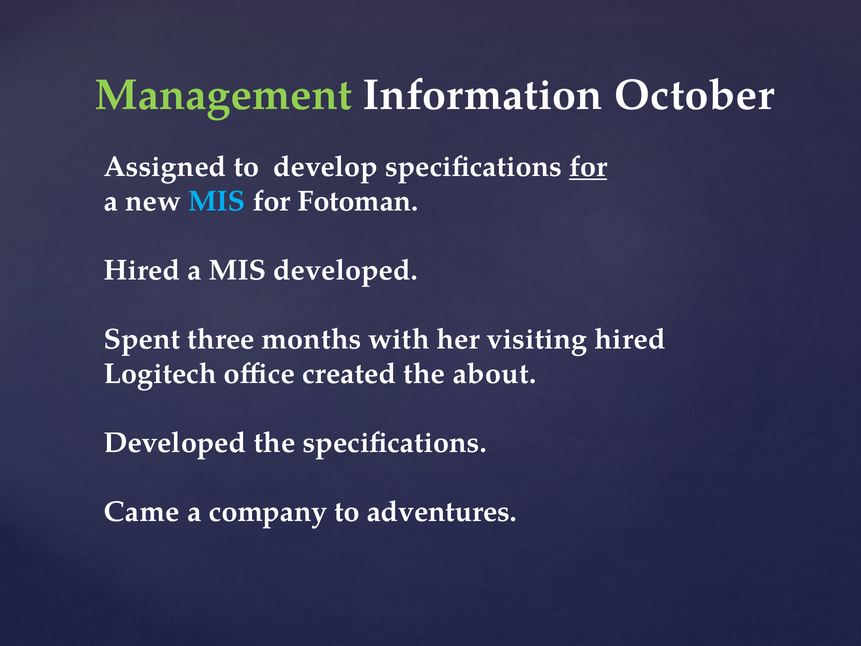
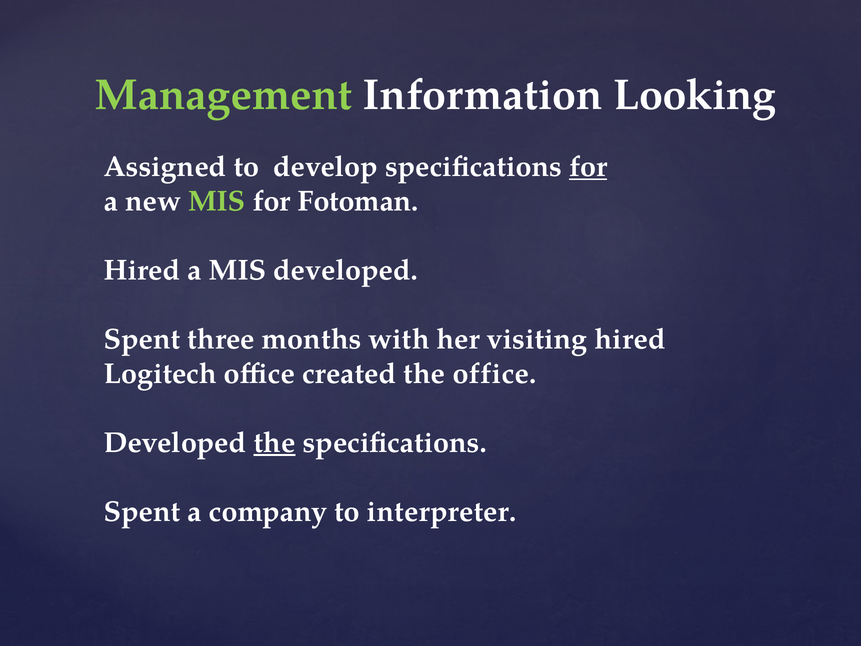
October: October -> Looking (695, 95)
MIS colour: light blue -> light green (217, 201)
the about: about -> office (494, 374)
the underline: none -> present (275, 442)
Came: Came -> Spent (142, 511)
adventures: adventures -> interpreter (442, 511)
